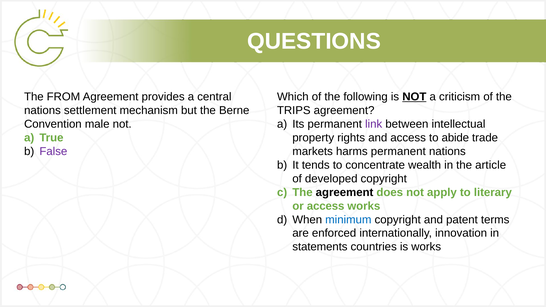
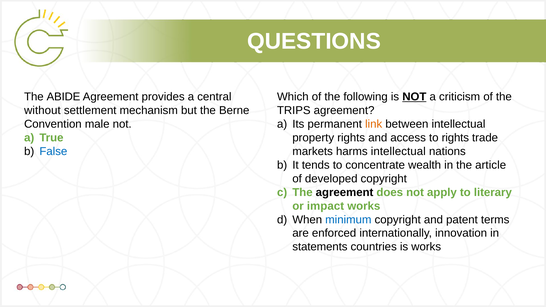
FROM: FROM -> ABIDE (63, 97)
nations: nations -> without (42, 110)
link colour: purple -> orange (374, 124)
to abide: abide -> rights (455, 138)
False colour: purple -> blue (53, 151)
harms permanent: permanent -> intellectual (398, 151)
or access: access -> impact (326, 206)
